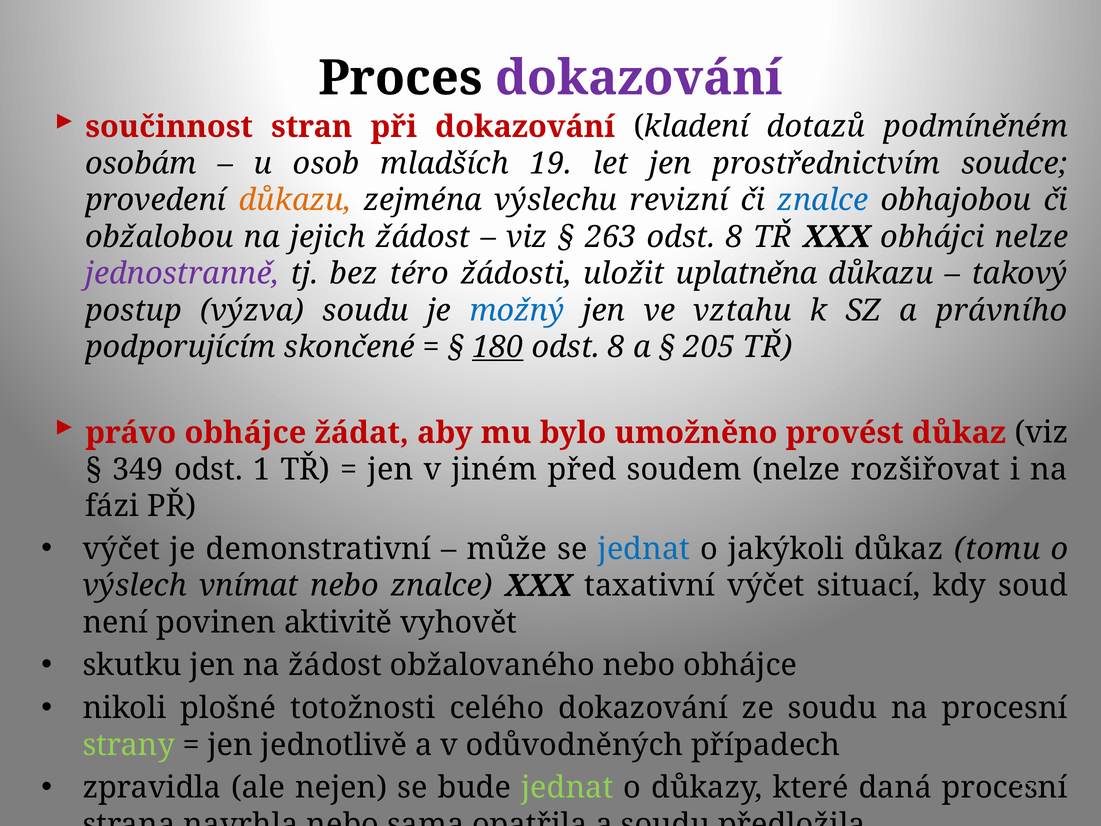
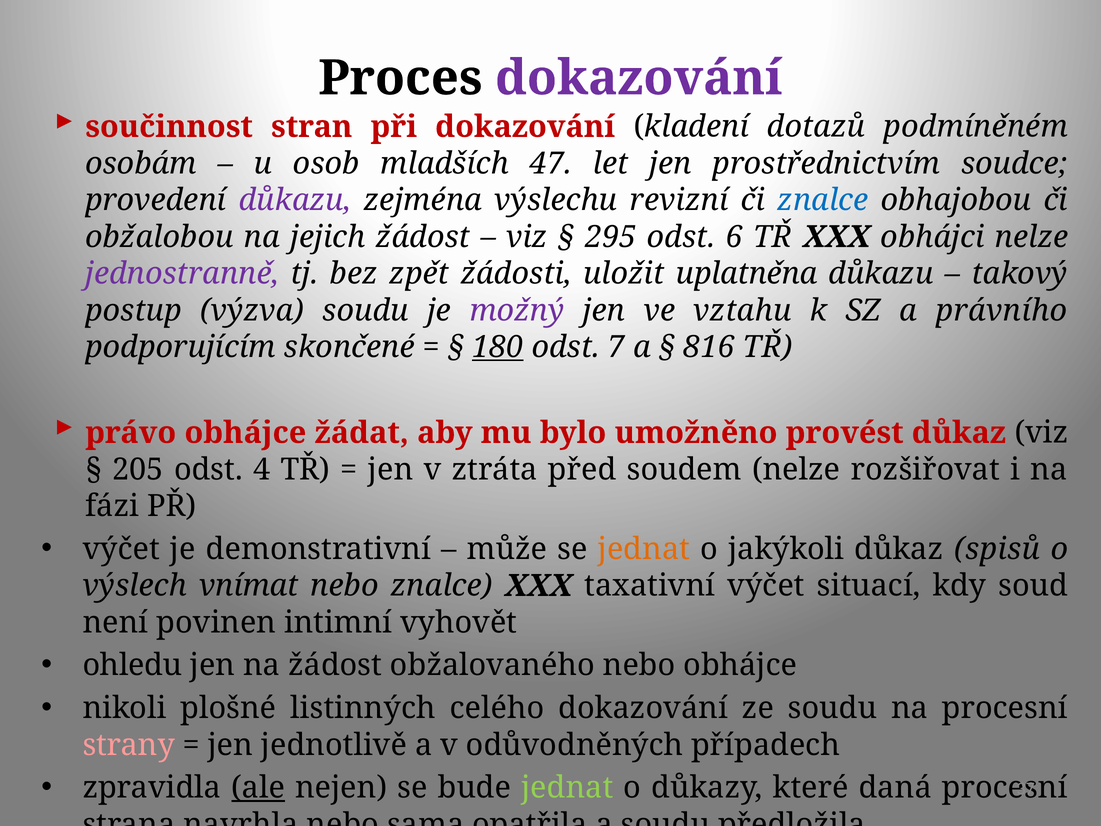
19: 19 -> 47 (551, 163)
důkazu colour: orange -> purple (295, 200)
263: 263 -> 295 (611, 237)
8: 8 -> 6 (734, 237)
téro: téro -> zpět (419, 274)
možný colour: blue -> purple (517, 310)
8: 8 -> 7 (617, 347)
205: 205 -> 816 (709, 347)
349: 349 -> 205 (138, 469)
1: 1 -> 4 (262, 469)
jiném: jiném -> ztráta (495, 469)
jednat colour: blue -> orange (644, 549)
tomu: tomu -> spisů (997, 549)
aktivitě: aktivitě -> intimní (338, 622)
skutku: skutku -> ohledu (132, 665)
totožnosti: totožnosti -> listinných (363, 708)
strany colour: light green -> pink (129, 745)
ale underline: none -> present (258, 788)
